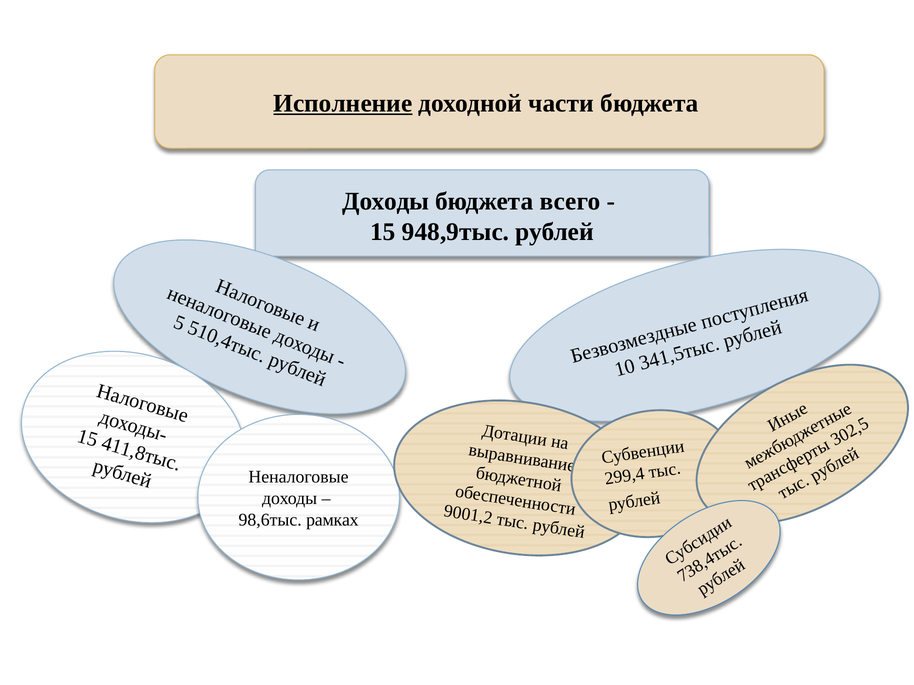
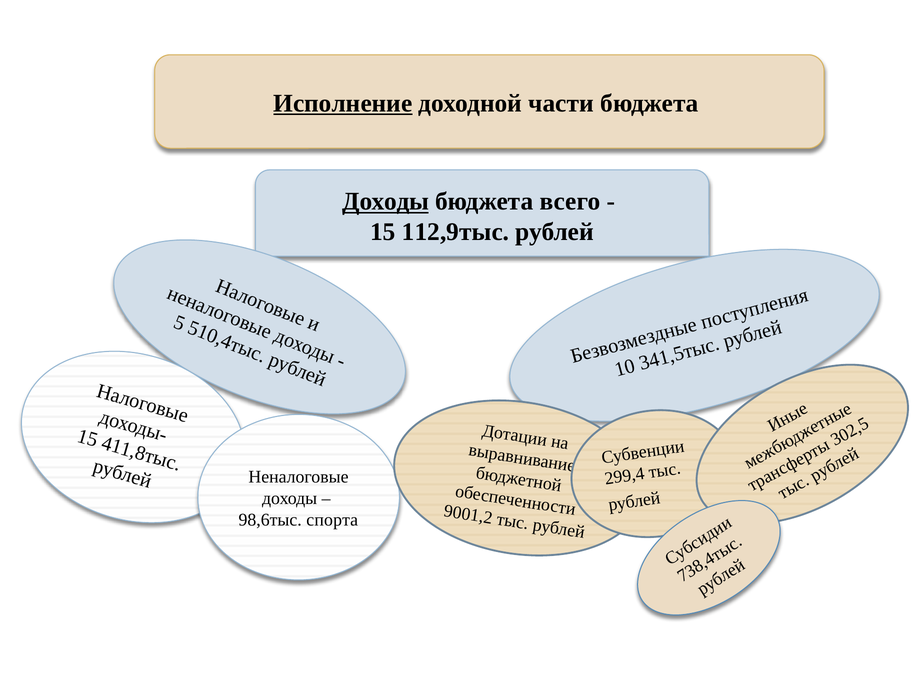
Доходы underline: none -> present (386, 202)
948,9тыс: 948,9тыс -> 112,9тыс (456, 232)
рамках: рамках -> спорта (332, 520)
